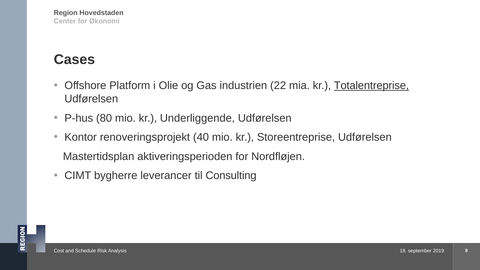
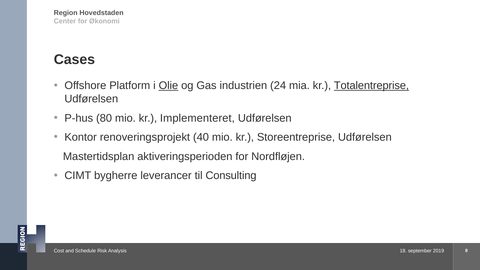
Olie underline: none -> present (168, 86)
22: 22 -> 24 (278, 86)
Underliggende: Underliggende -> Implementeret (197, 118)
